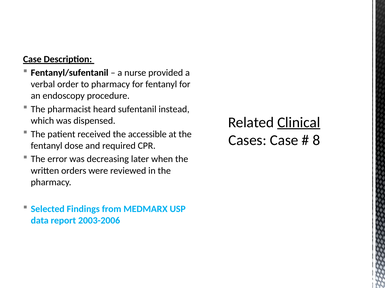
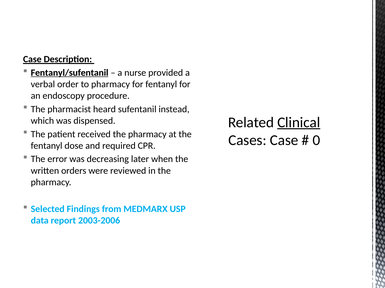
Fentanyl/sufentanil underline: none -> present (70, 73)
received the accessible: accessible -> pharmacy (147, 134)
8: 8 -> 0 (316, 141)
